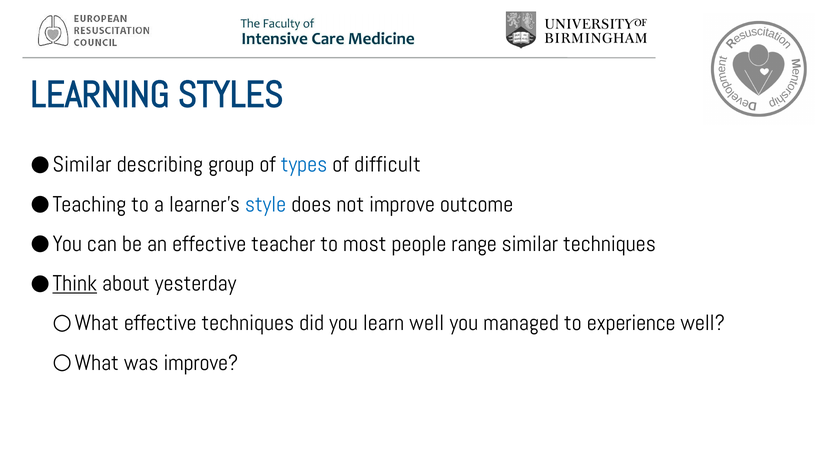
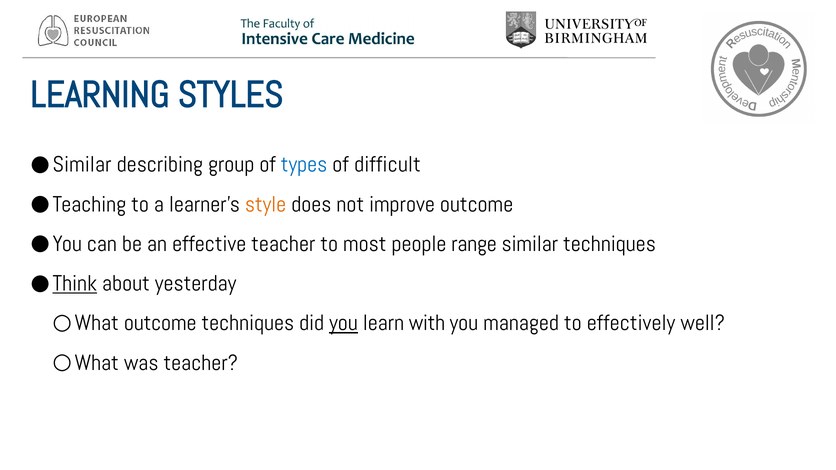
style colour: blue -> orange (266, 204)
What effective: effective -> outcome (160, 323)
you underline: none -> present (344, 323)
learn well: well -> with (427, 323)
experience: experience -> effectively (631, 323)
was improve: improve -> teacher (201, 363)
